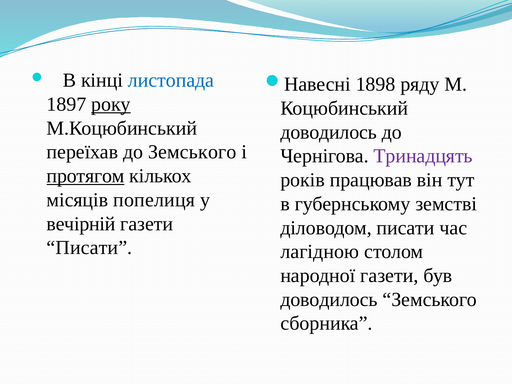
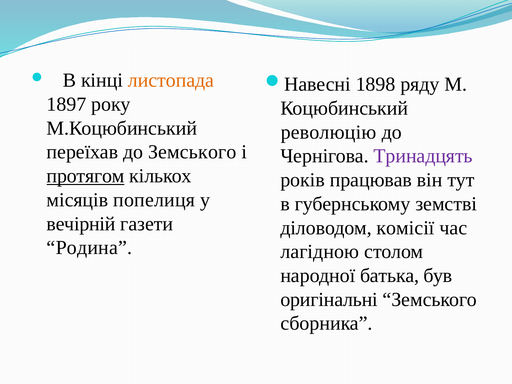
листопада colour: blue -> orange (171, 80)
року underline: present -> none (111, 104)
доводилось: доводилось -> революцію (328, 132)
діловодом писати: писати -> комісії (406, 228)
Писати: Писати -> Родина (89, 248)
народної газети: газети -> батька (390, 276)
доводилось: доводилось -> оригінальні (329, 300)
